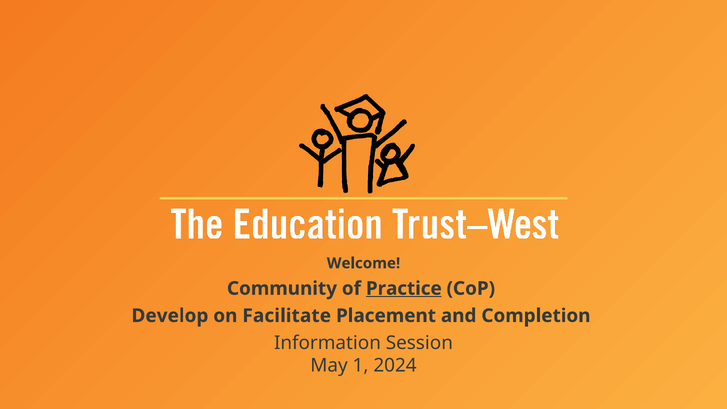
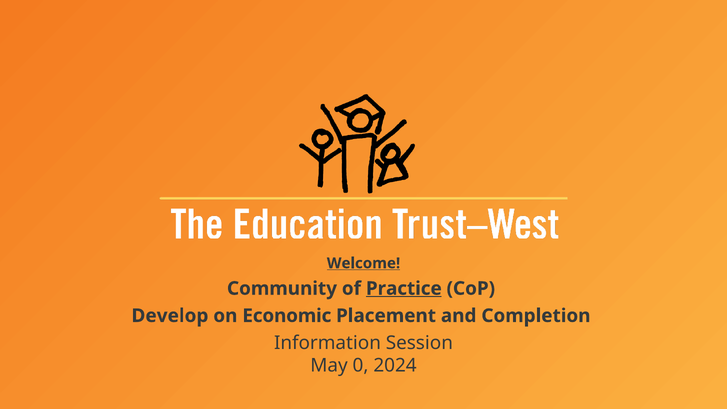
Welcome underline: none -> present (364, 263)
Facilitate: Facilitate -> Economic (287, 316)
1: 1 -> 0 (361, 366)
